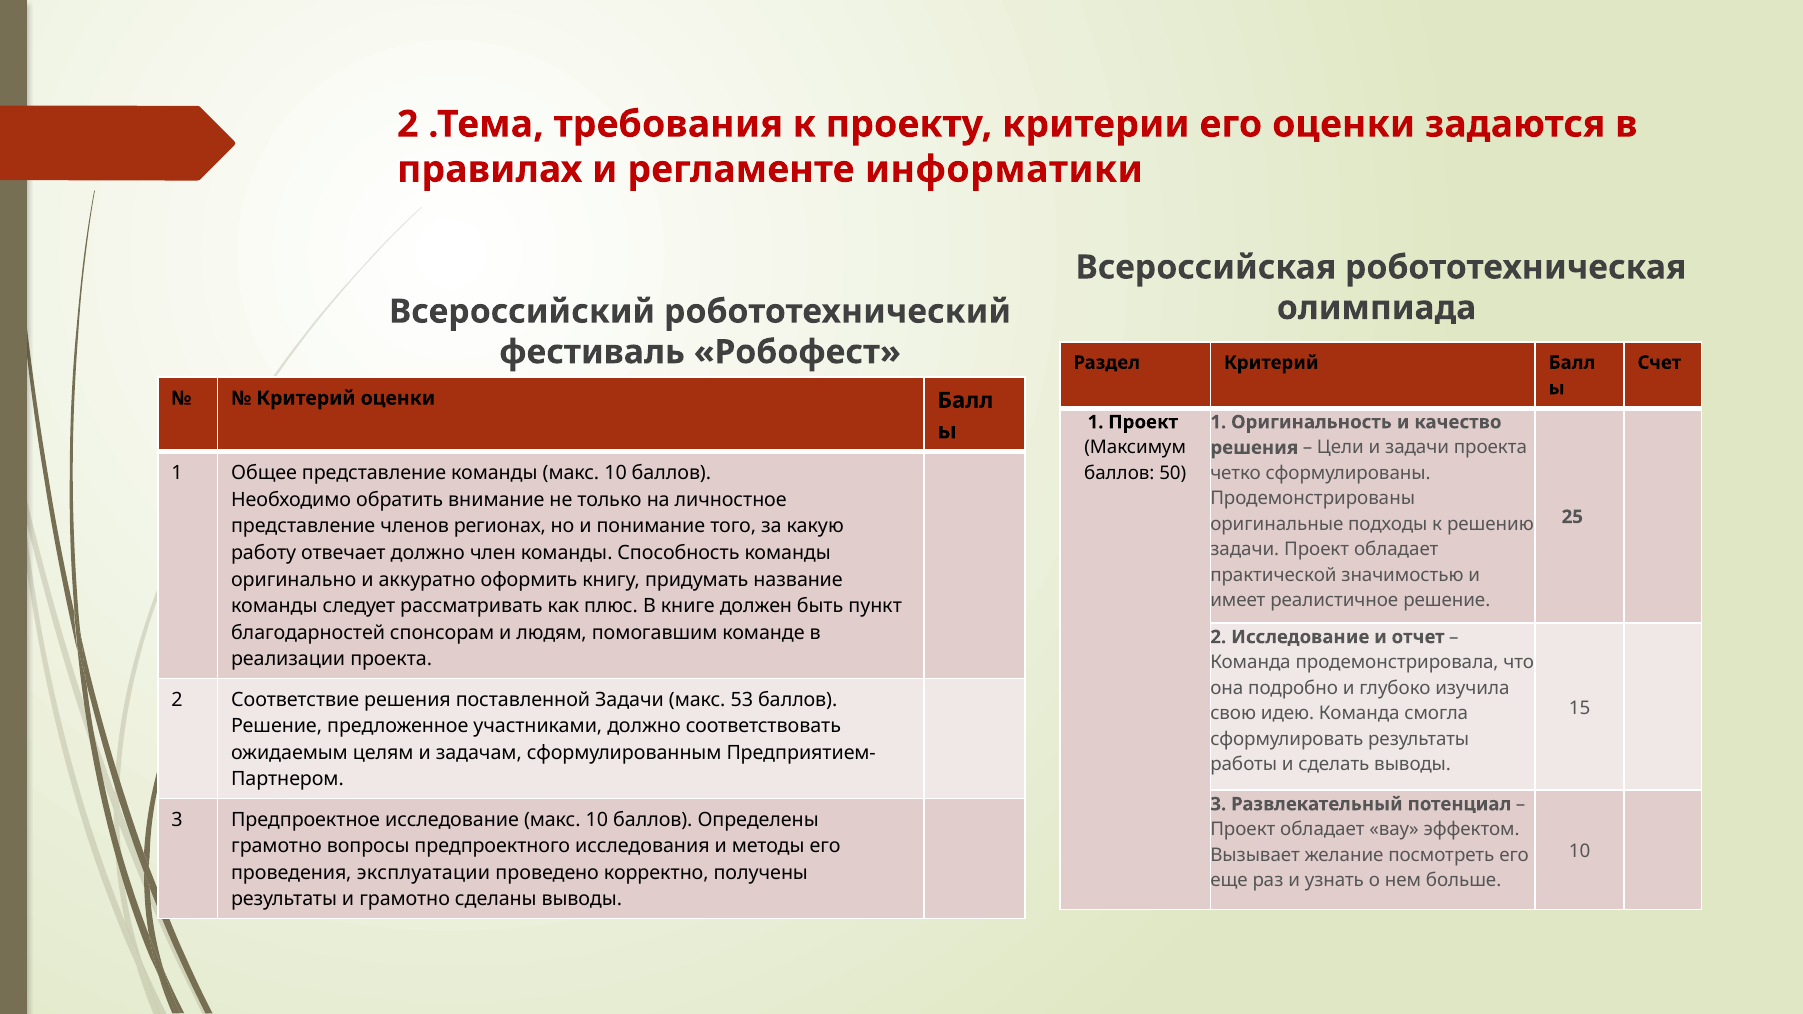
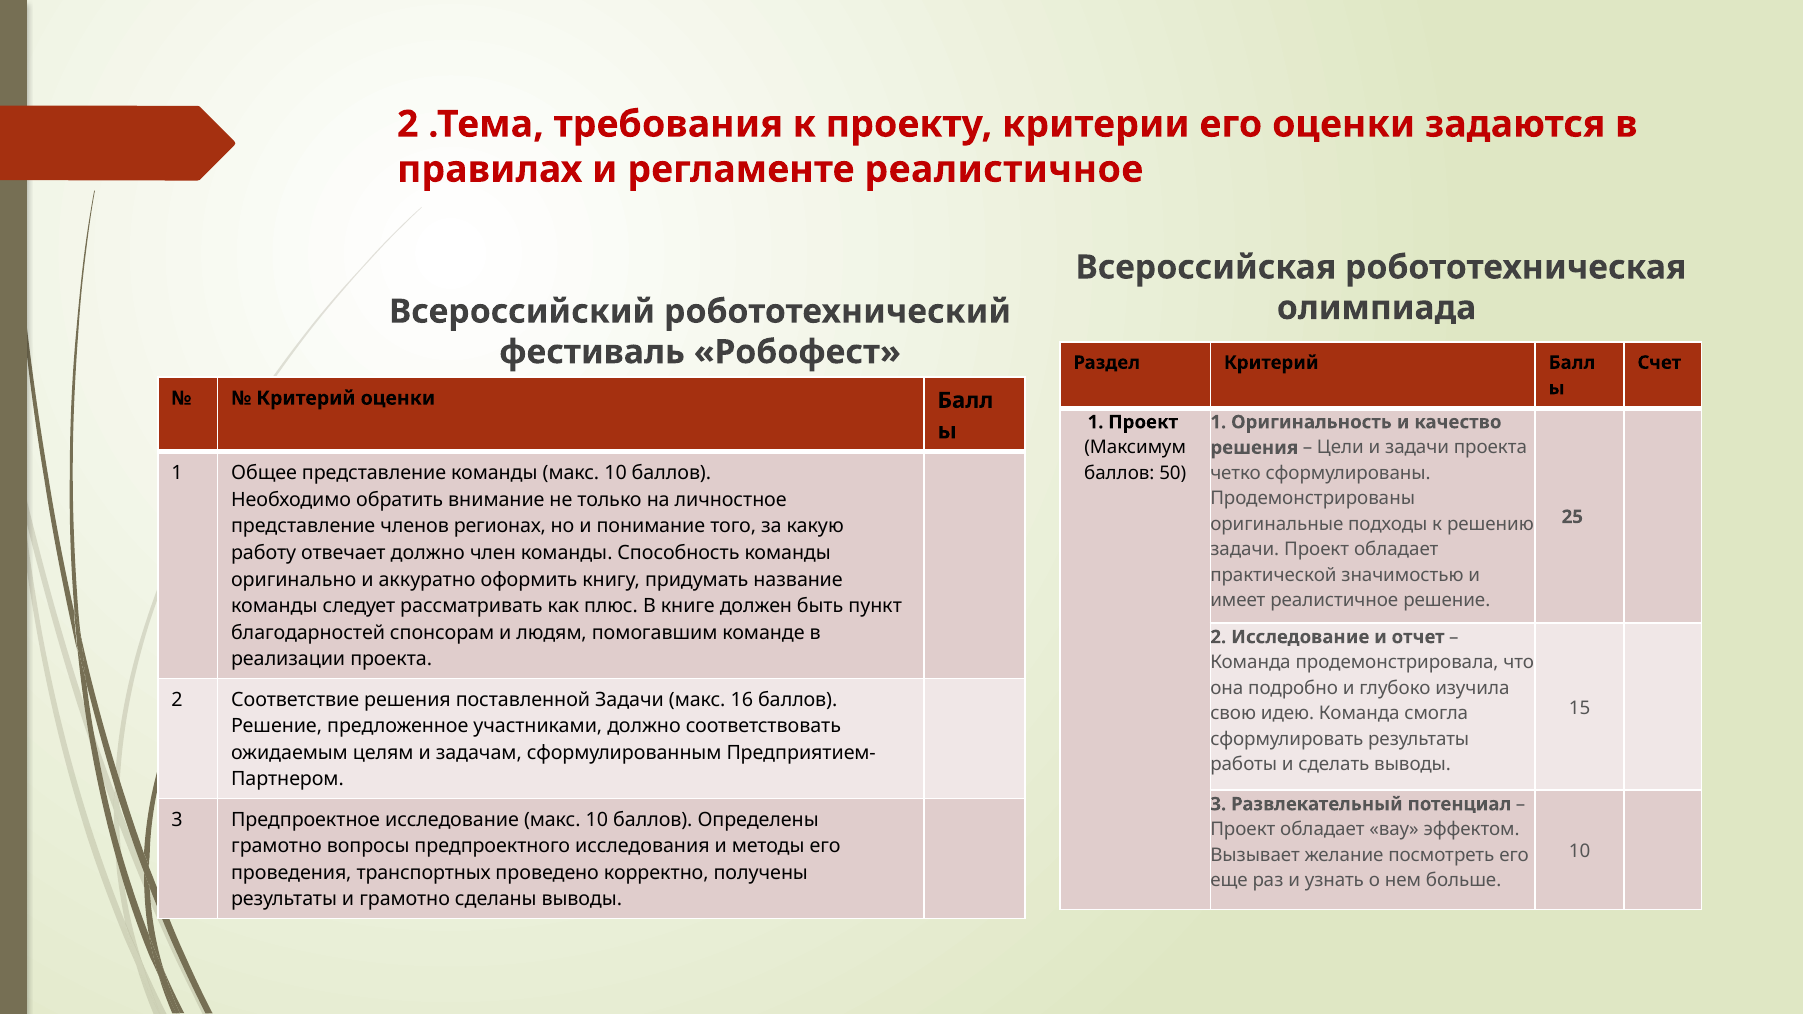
регламенте информатики: информатики -> реалистичное (1004, 169)
53: 53 -> 16 (742, 700)
эксплуатации: эксплуатации -> транспортных (424, 873)
